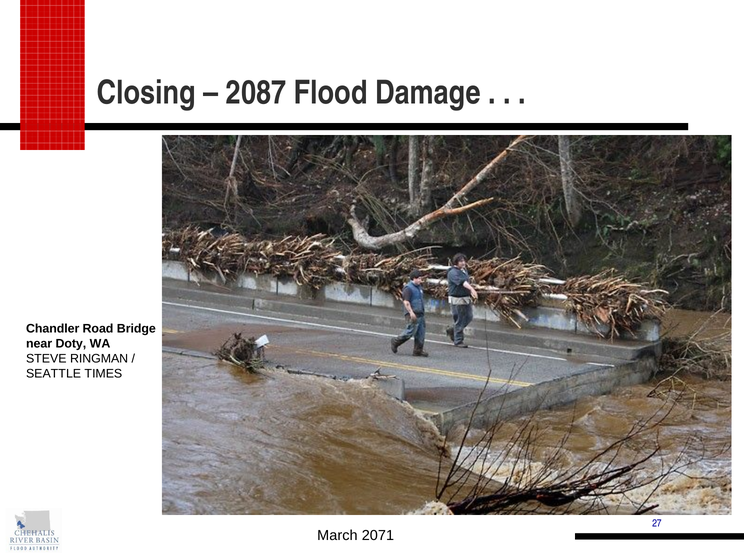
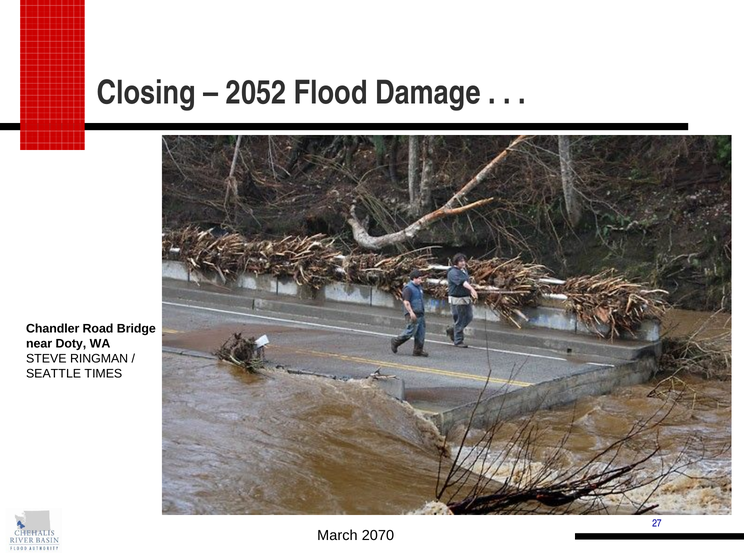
2087: 2087 -> 2052 (256, 93)
2071: 2071 -> 2070 (378, 535)
